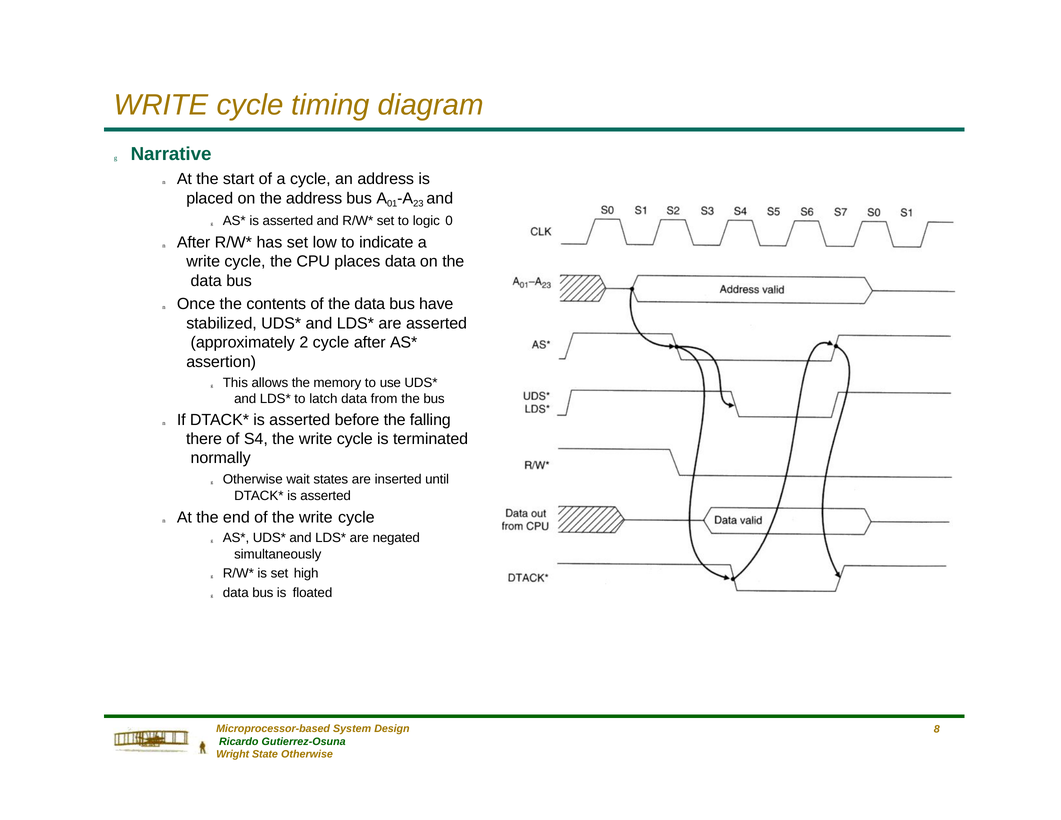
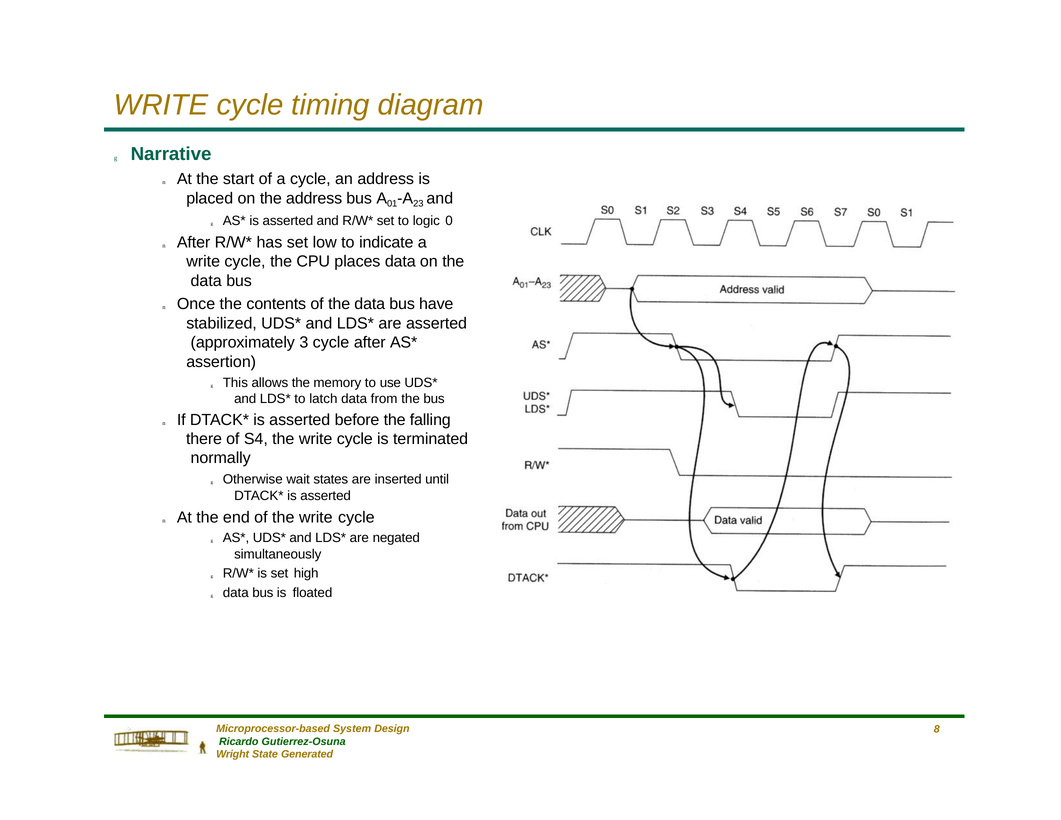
2: 2 -> 3 (304, 343)
State Otherwise: Otherwise -> Generated (307, 754)
